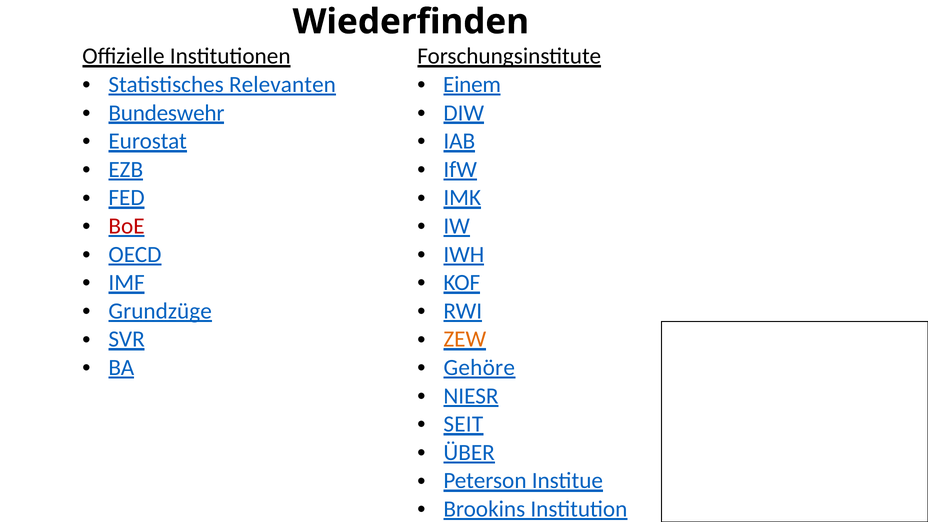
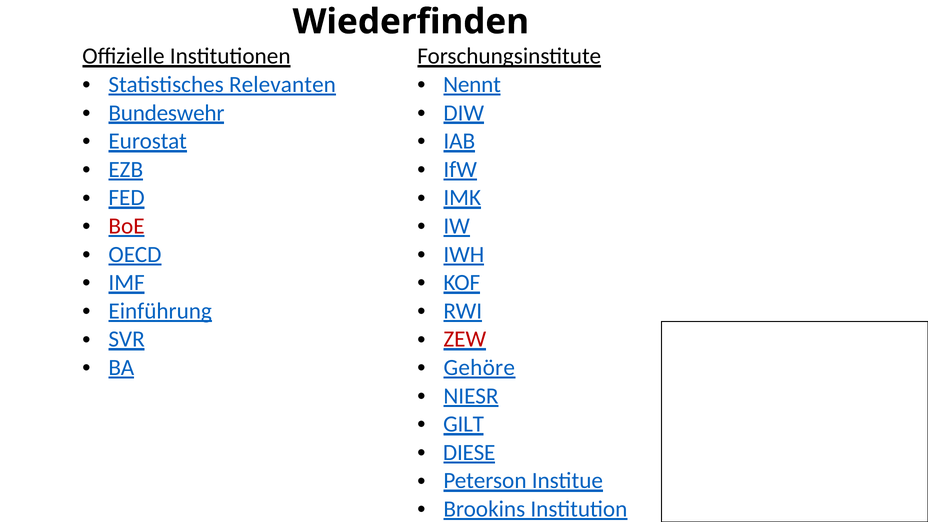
Einem: Einem -> Nennt (472, 85)
Grundzüge: Grundzüge -> Einführung (160, 311)
ZEW colour: orange -> red (465, 339)
SEIT: SEIT -> GILT (464, 424)
ÜBER: ÜBER -> DIESE (469, 453)
